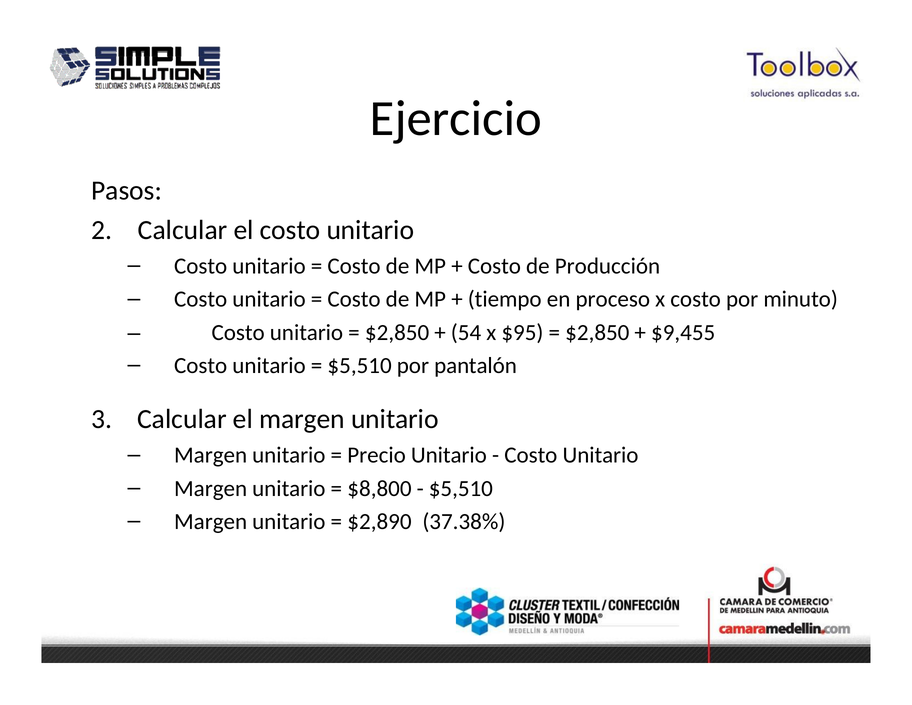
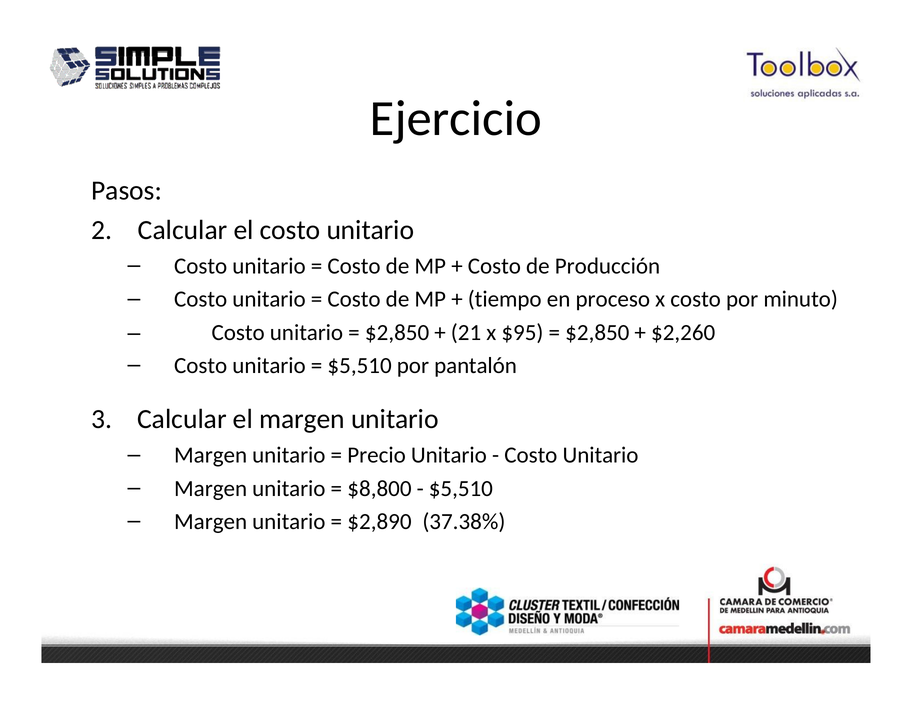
54: 54 -> 21 (466, 332)
$9,455: $9,455 -> $2,260 (683, 332)
